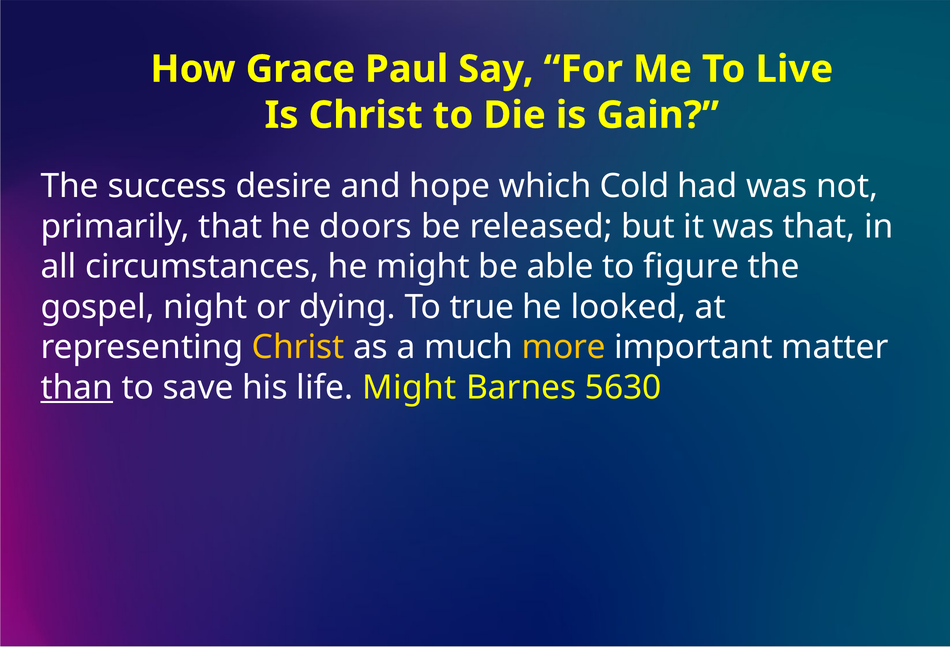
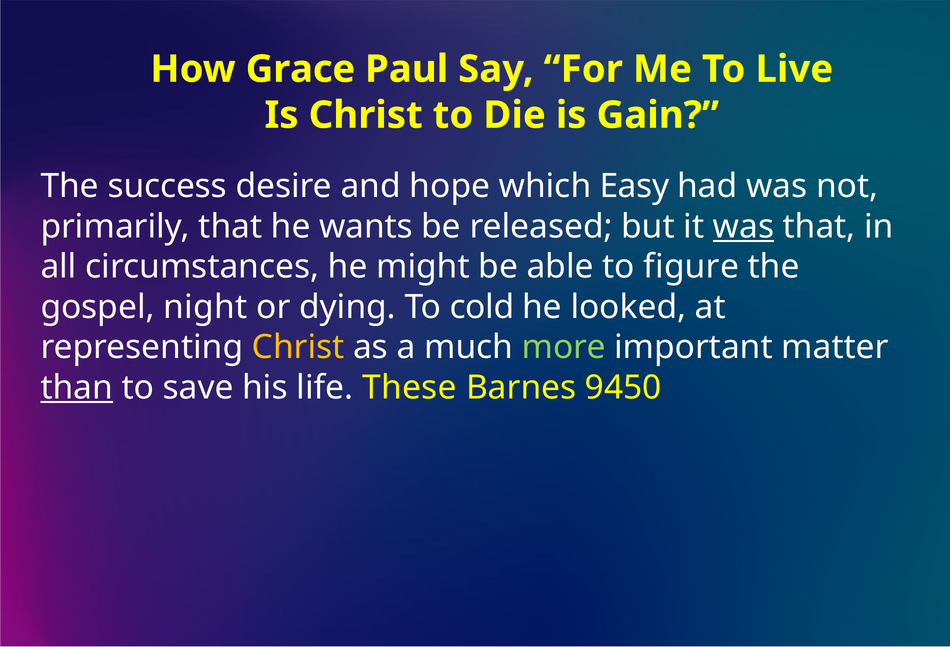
Cold: Cold -> Easy (634, 186)
doors: doors -> wants (366, 227)
was underline: none -> present (743, 227)
true: true -> cold (482, 307)
more colour: yellow -> light green (564, 348)
life Might: Might -> These (409, 388)
5630: 5630 -> 9450 (623, 388)
